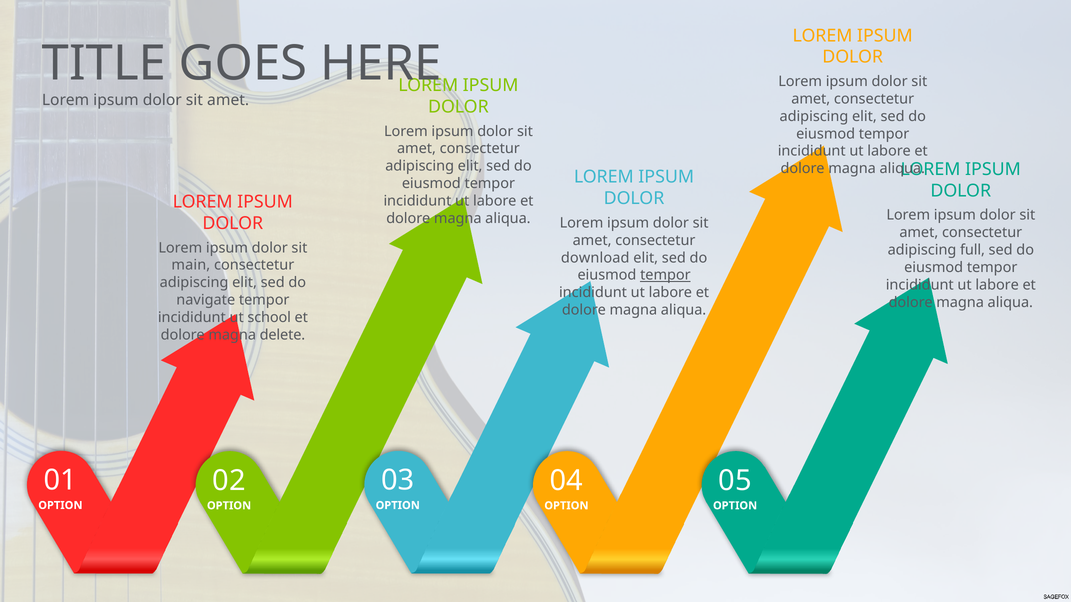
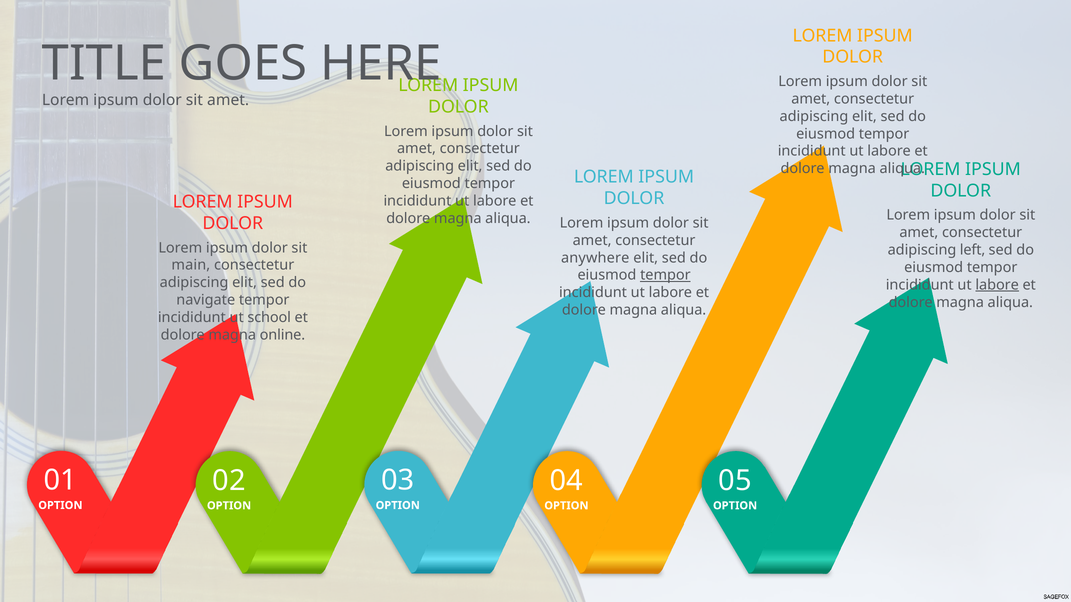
full: full -> left (973, 250)
download: download -> anywhere (595, 258)
labore underline: none -> present (997, 285)
delete: delete -> online (282, 335)
